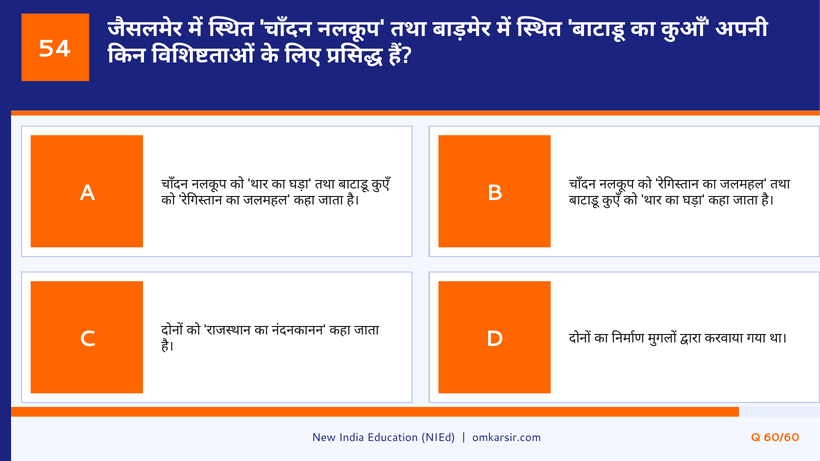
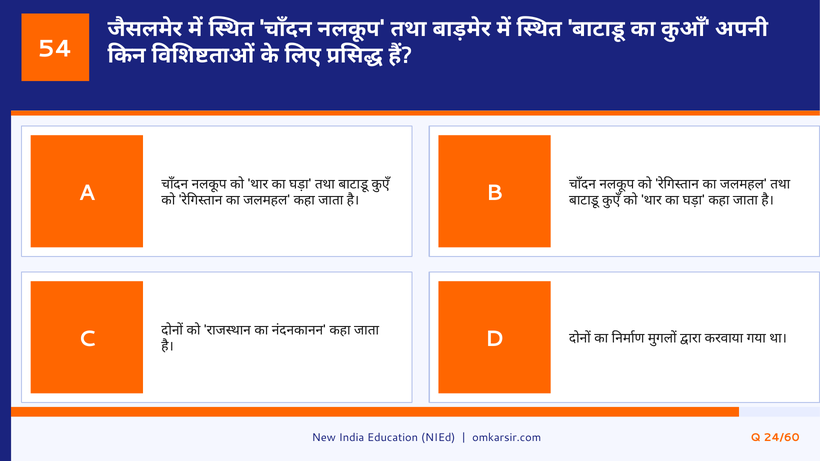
60/60: 60/60 -> 24/60 (782, 438)
